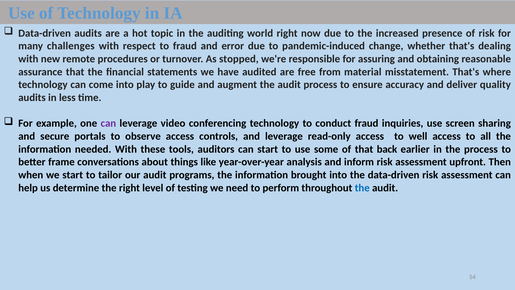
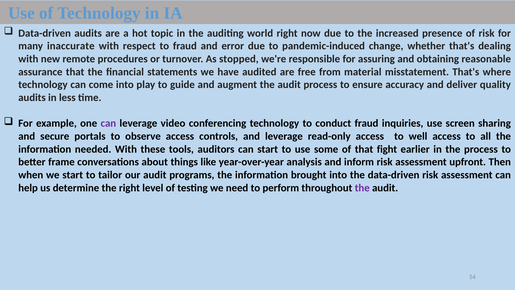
challenges: challenges -> inaccurate (71, 46)
back: back -> fight (387, 149)
the colour: blue -> purple (362, 188)
